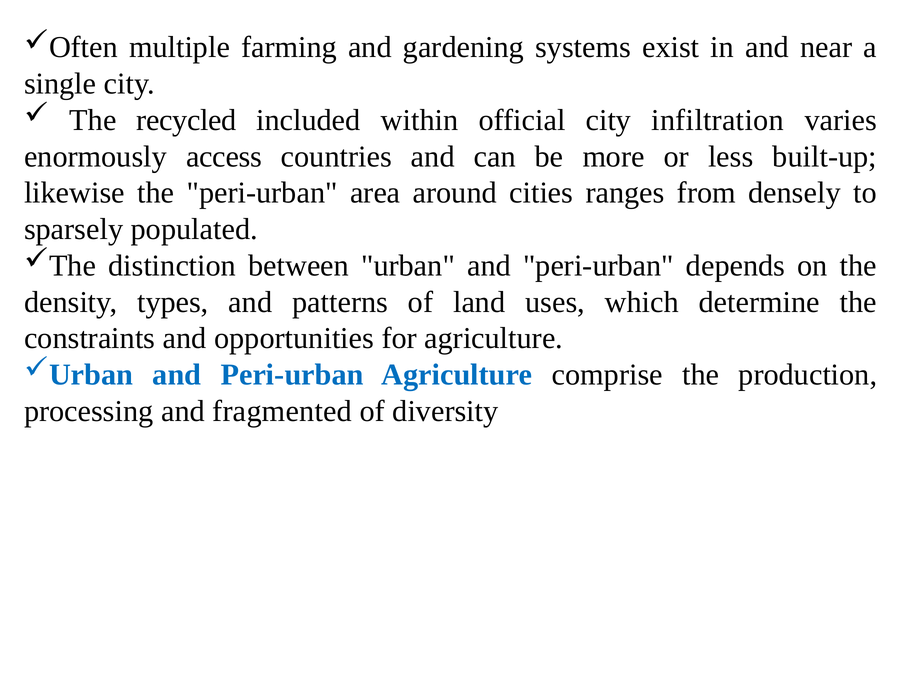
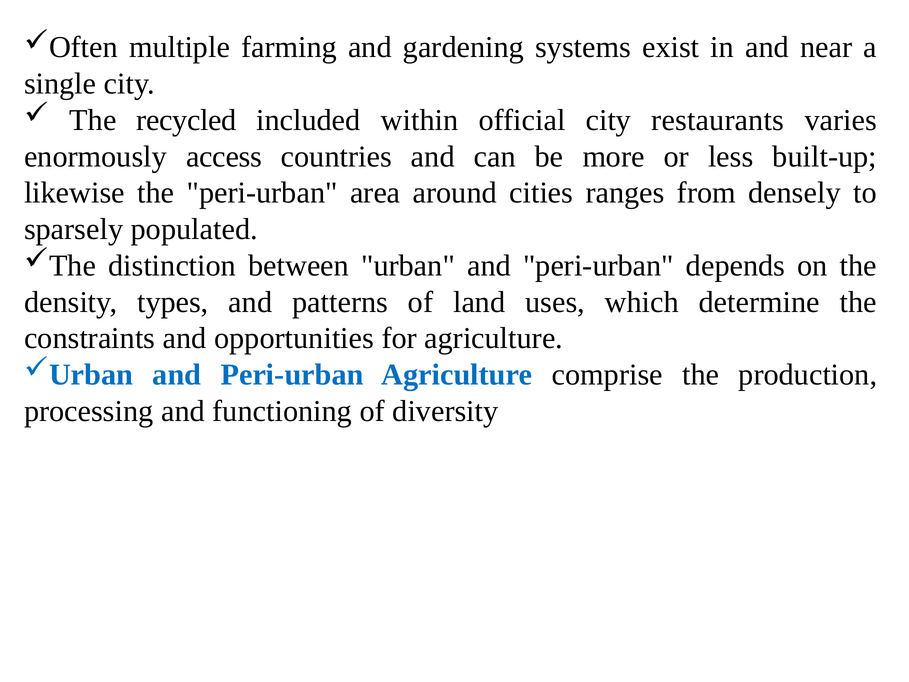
infiltration: infiltration -> restaurants (718, 120)
fragmented: fragmented -> functioning (282, 411)
